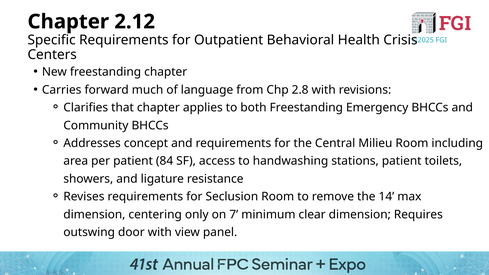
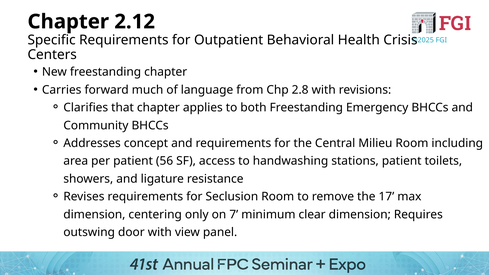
84: 84 -> 56 (165, 161)
14: 14 -> 17 (386, 197)
